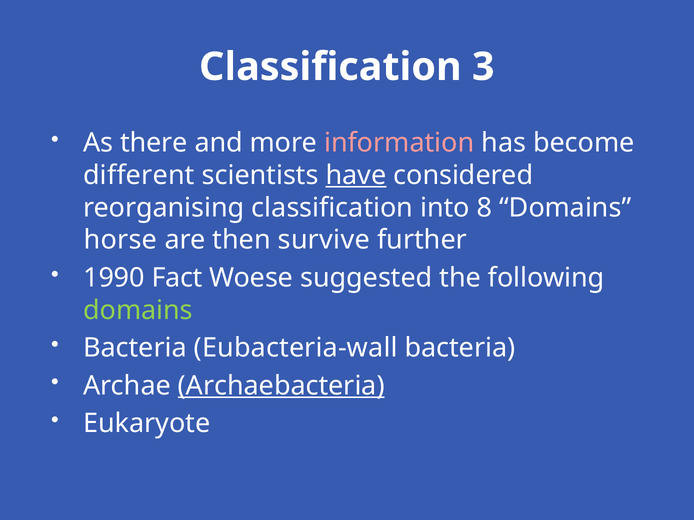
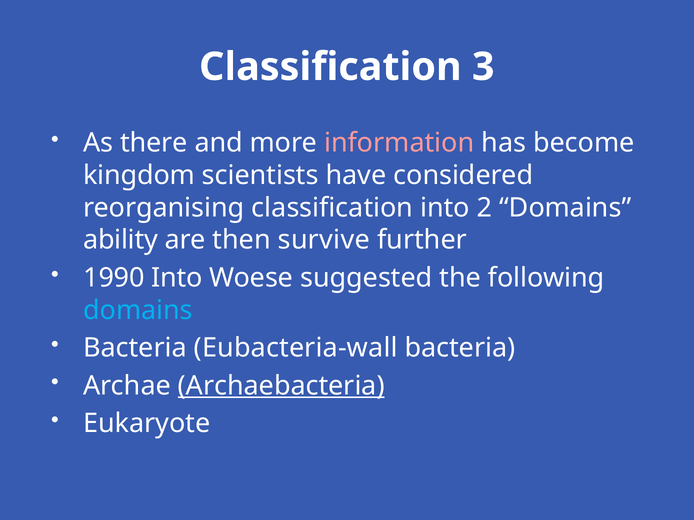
different: different -> kingdom (139, 175)
have underline: present -> none (356, 175)
8: 8 -> 2 (484, 208)
horse: horse -> ability (121, 240)
1990 Fact: Fact -> Into (177, 278)
domains colour: light green -> light blue (138, 310)
